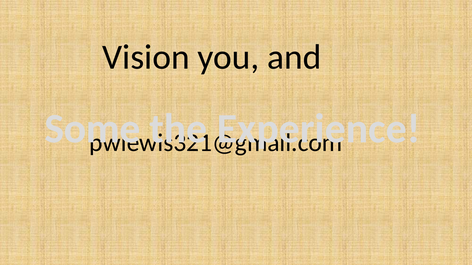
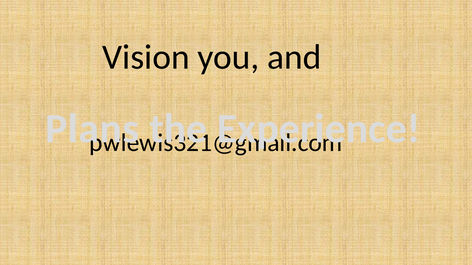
Some: Some -> Plans (92, 129)
